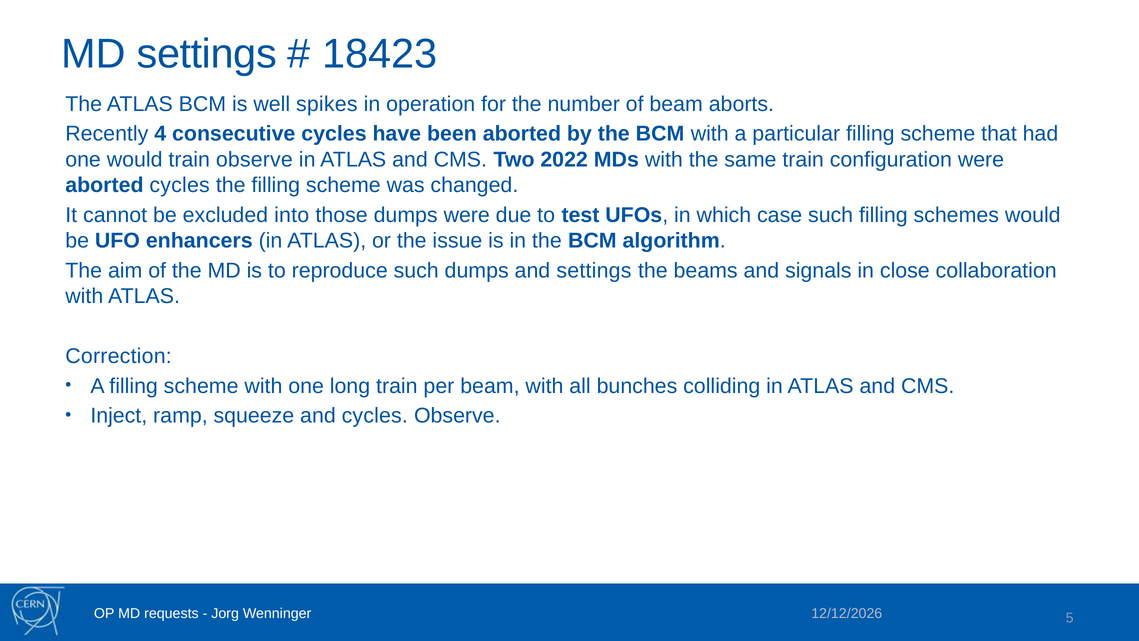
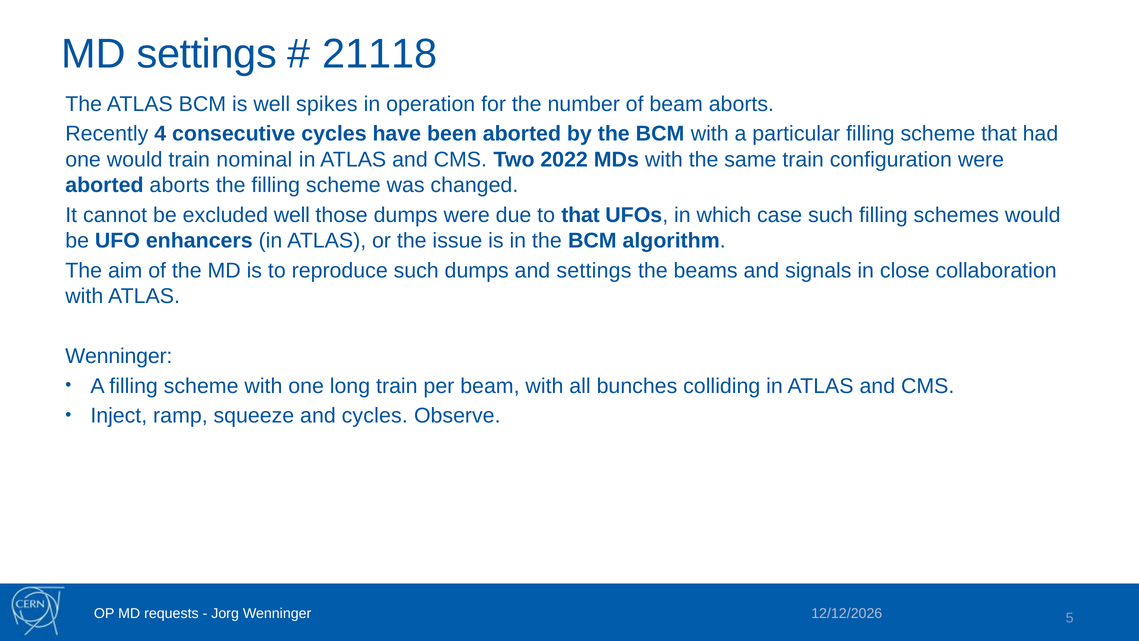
18423: 18423 -> 21118 (380, 54)
train observe: observe -> nominal (254, 159)
aborted cycles: cycles -> aborts (180, 185)
excluded into: into -> well (292, 215)
to test: test -> that (581, 215)
Correction: Correction -> Wenninger (119, 356)
